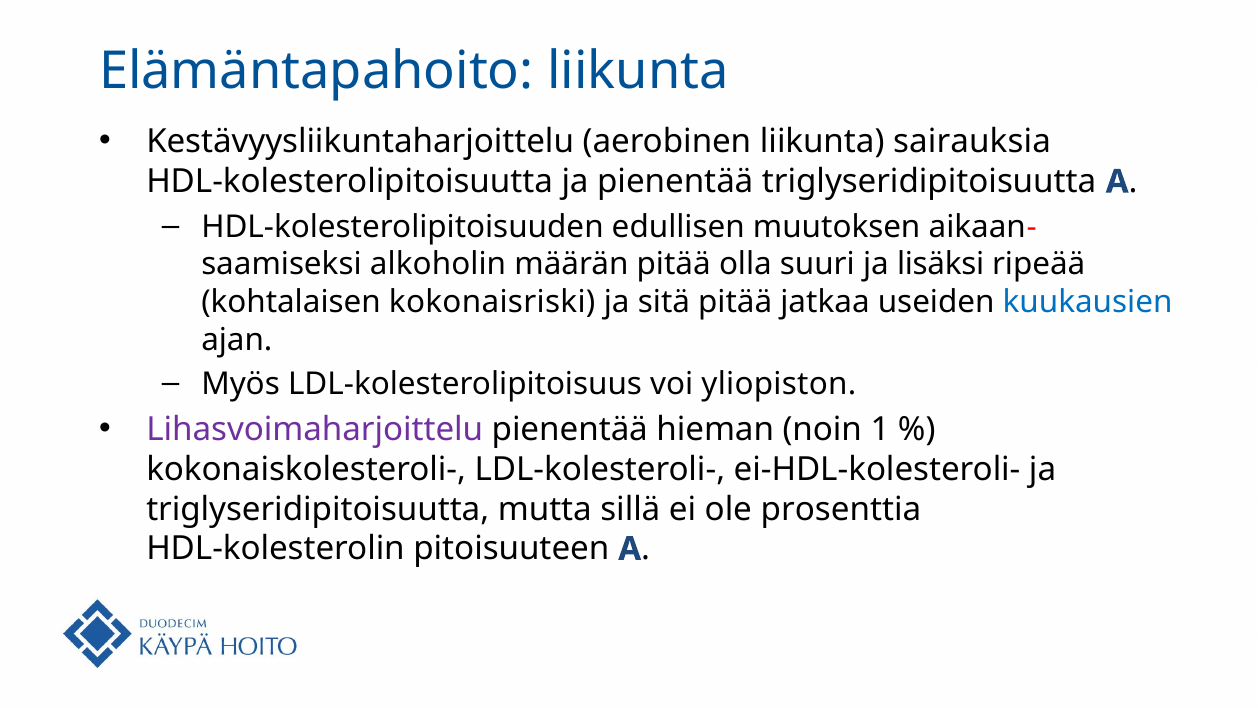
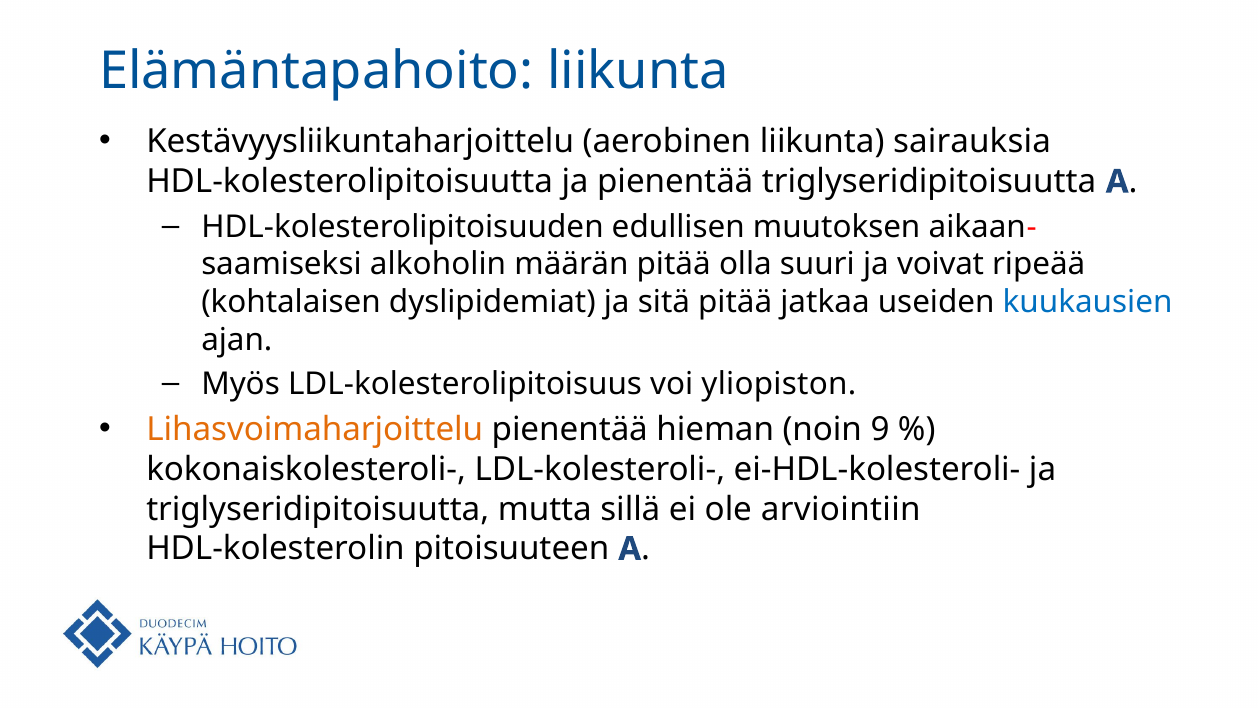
lisäksi: lisäksi -> voivat (941, 264)
kokonaisriski: kokonaisriski -> dyslipidemiat (492, 302)
Lihasvoimaharjoittelu colour: purple -> orange (315, 429)
1: 1 -> 9 (880, 429)
prosenttia: prosenttia -> arviointiin (841, 509)
